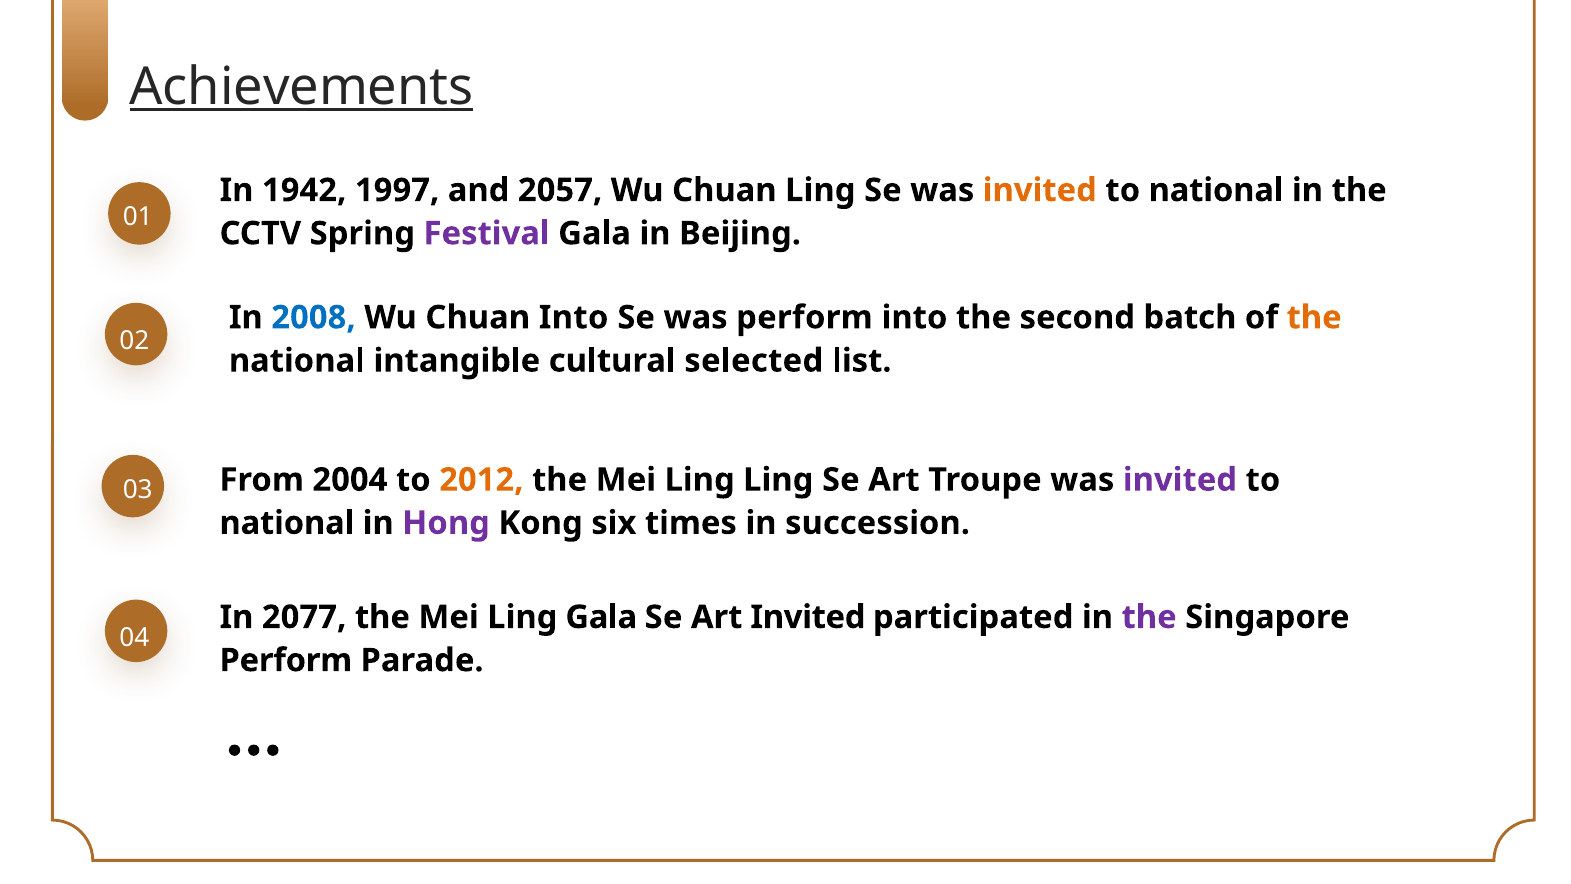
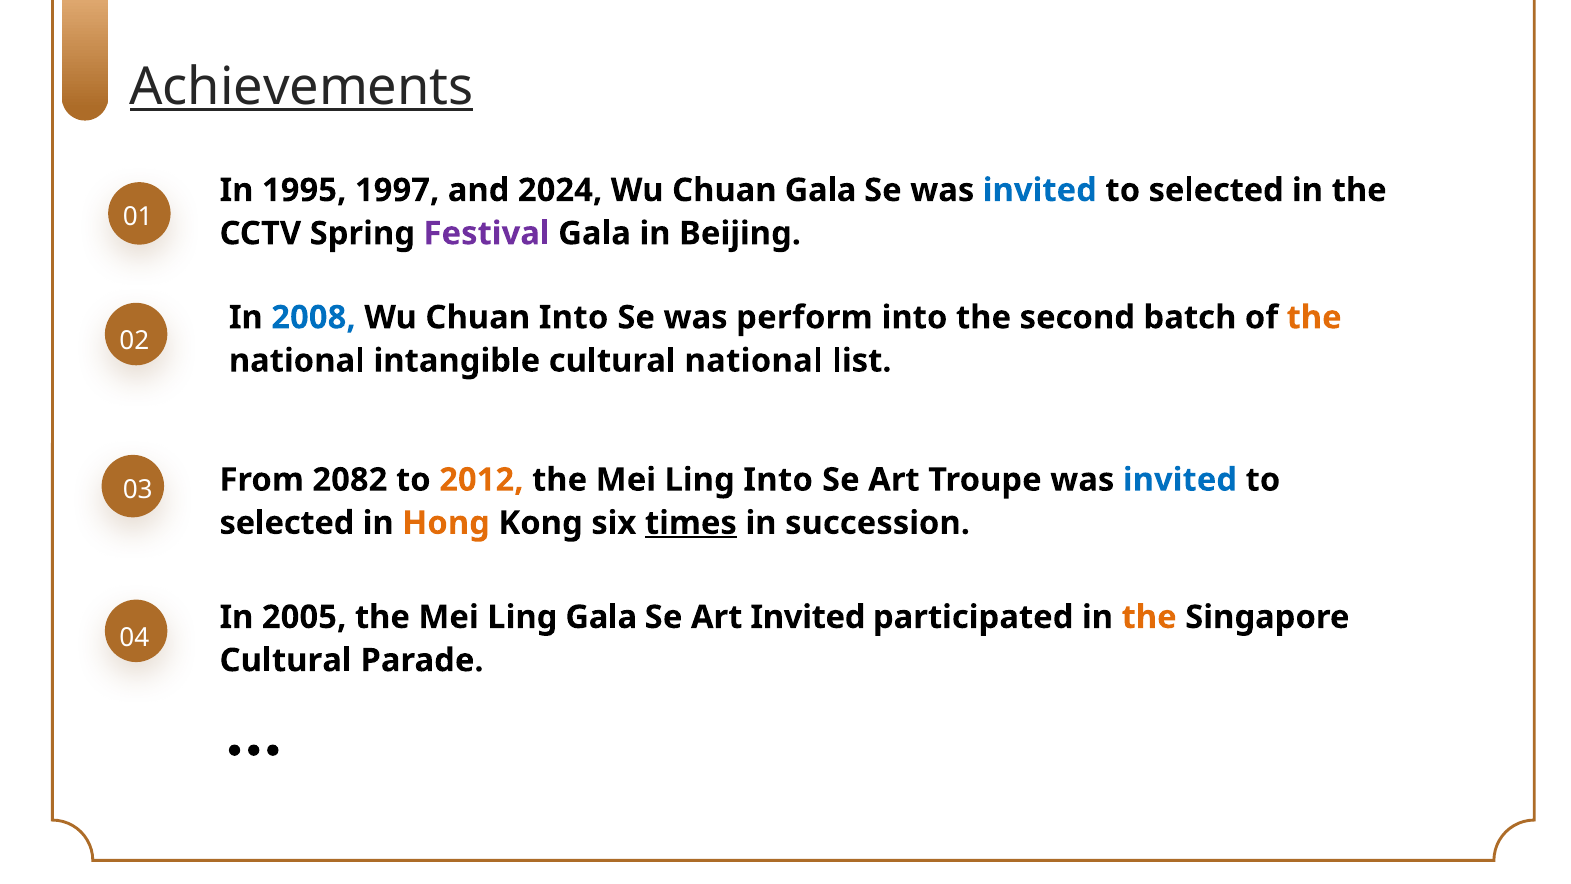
1942: 1942 -> 1995 (304, 190)
2057: 2057 -> 2024 (560, 190)
Chuan Ling: Ling -> Gala (820, 190)
invited colour: orange -> blue (1040, 190)
national: national -> selected (1216, 190)
cultural selected: selected -> national (754, 361)
2004: 2004 -> 2082 (350, 480)
Ling Ling: Ling -> Into (778, 480)
invited colour: purple -> blue (1180, 480)
national: national -> selected (287, 523)
Hong colour: purple -> orange (446, 523)
times underline: none -> present (691, 523)
2077: 2077 -> 2005 (304, 617)
the colour: purple -> orange (1149, 617)
Perform: Perform -> Cultural (286, 660)
